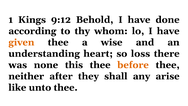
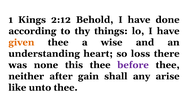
9:12: 9:12 -> 2:12 (61, 20)
whom: whom -> things (111, 31)
before colour: orange -> purple (133, 65)
they: they -> gain (88, 76)
